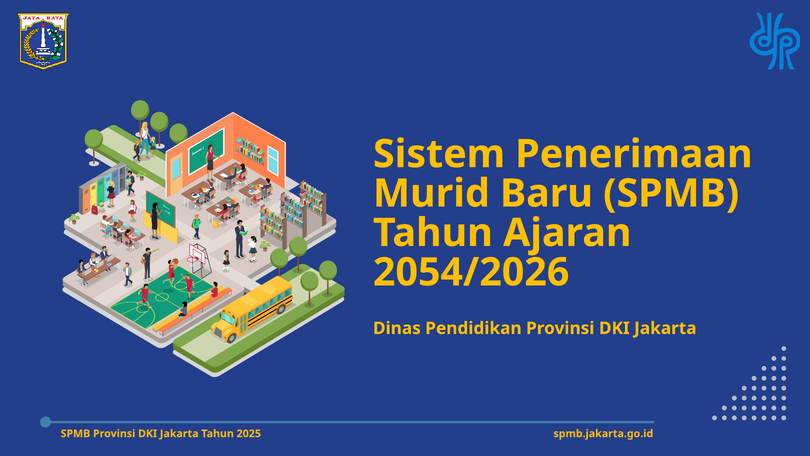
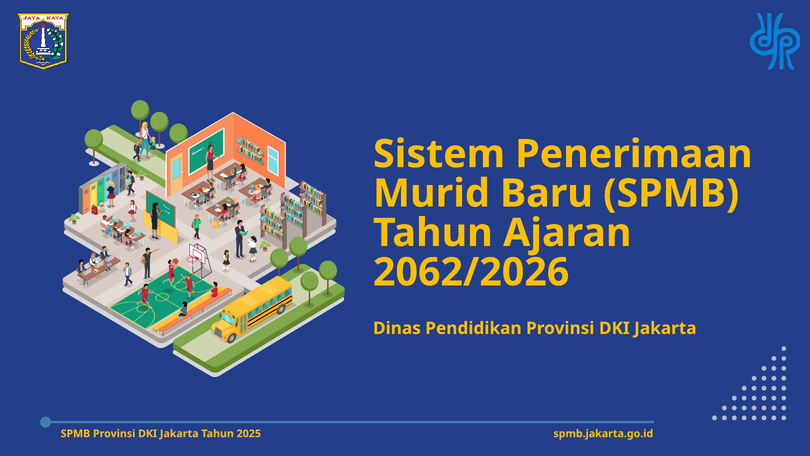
2054/2026: 2054/2026 -> 2062/2026 (471, 272)
